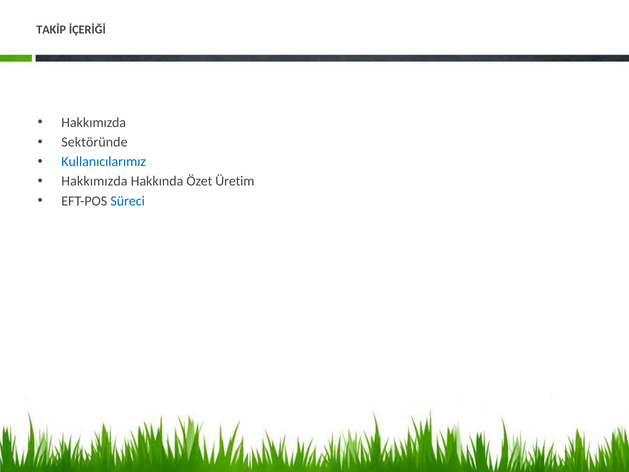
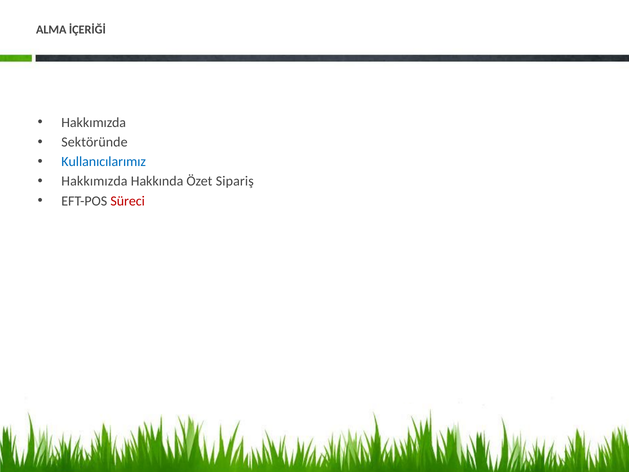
TAKİP: TAKİP -> ALMA (51, 30)
Üretim: Üretim -> Sipariş (235, 181)
Süreci colour: blue -> red (128, 201)
